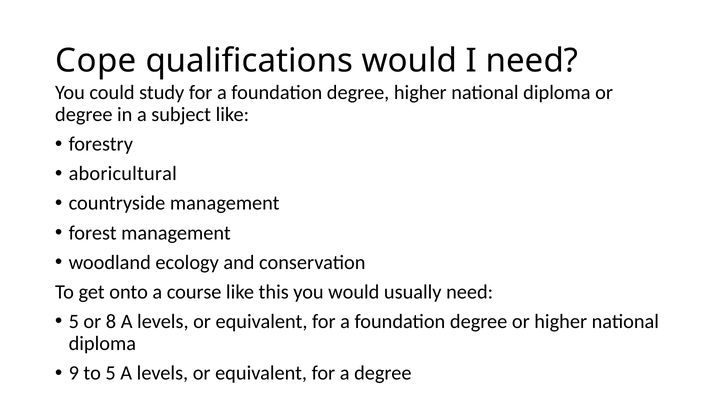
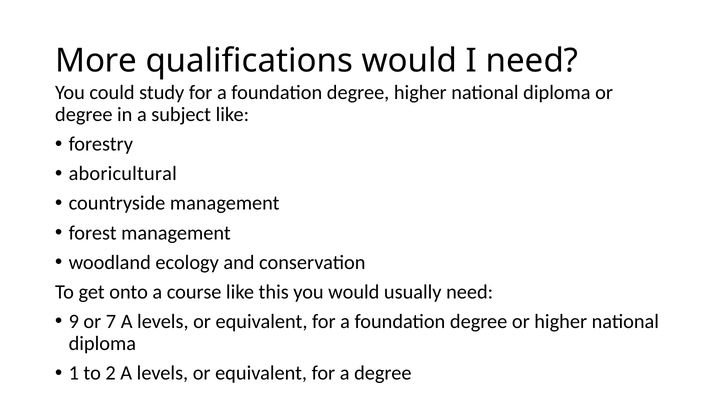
Cope: Cope -> More (96, 61)
5: 5 -> 9 (74, 321)
8: 8 -> 7 (111, 321)
9: 9 -> 1 (74, 373)
to 5: 5 -> 2 (111, 373)
